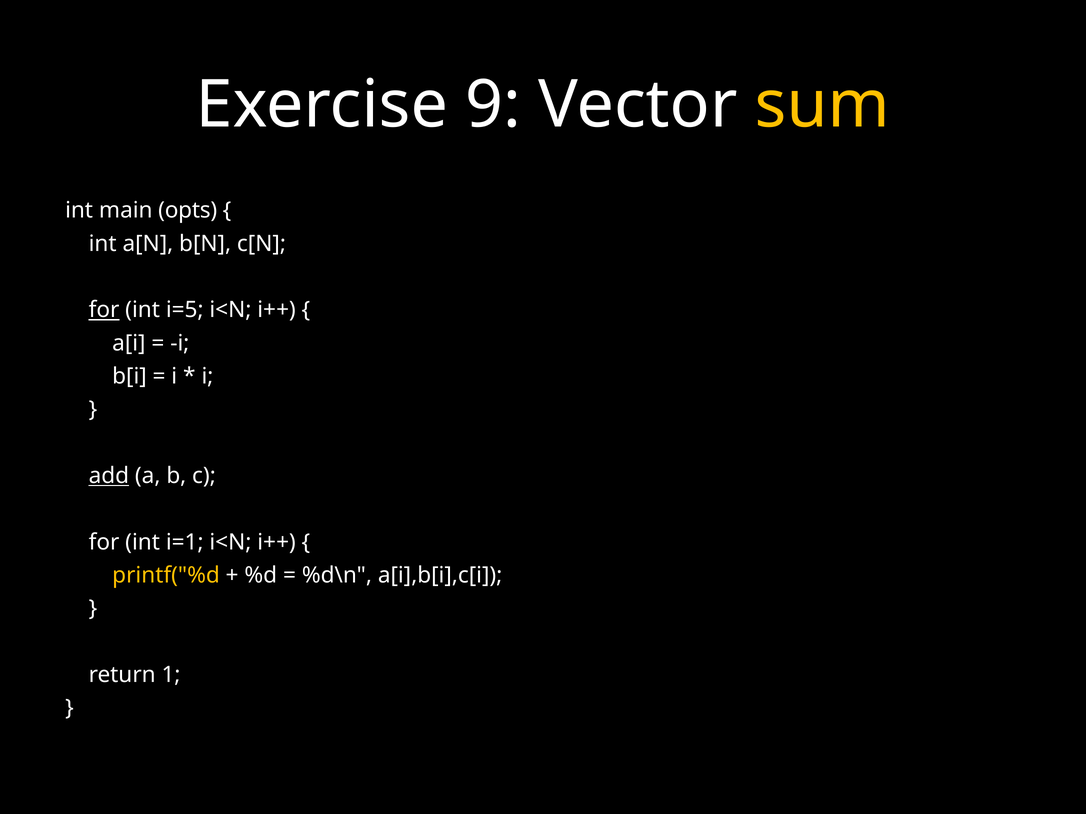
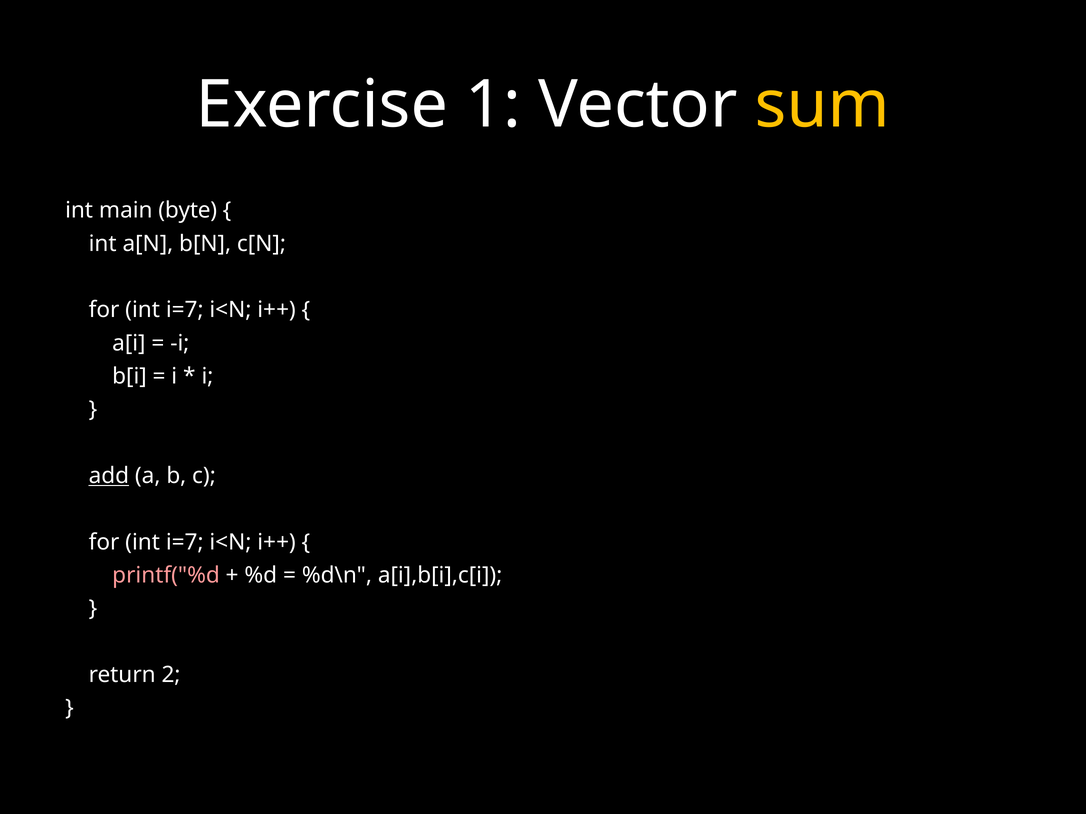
9: 9 -> 1 (493, 105)
opts: opts -> byte (188, 211)
for underline: present -> none (104, 310)
i=5: i=5 -> i=7 (185, 310)
i=1: i=1 -> i=7 (185, 542)
printf("%d colour: yellow -> pink (166, 576)
1: 1 -> 2 (171, 675)
